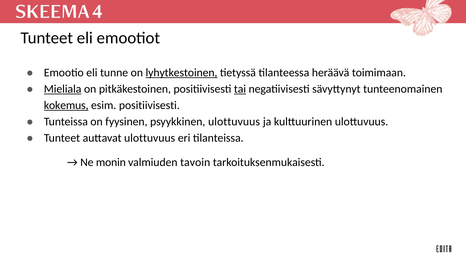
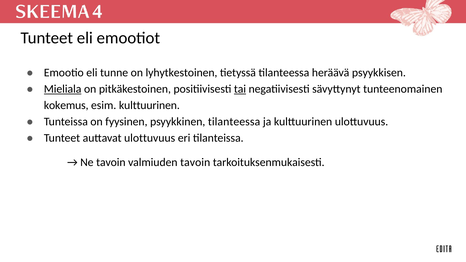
lyhytkestoinen underline: present -> none (182, 73)
toimimaan: toimimaan -> psyykkisen (379, 73)
kokemus underline: present -> none (66, 105)
esim positiivisesti: positiivisesti -> kulttuurinen (149, 105)
psyykkinen ulottuvuus: ulottuvuus -> tilanteessa (234, 122)
Ne monin: monin -> tavoin (111, 162)
